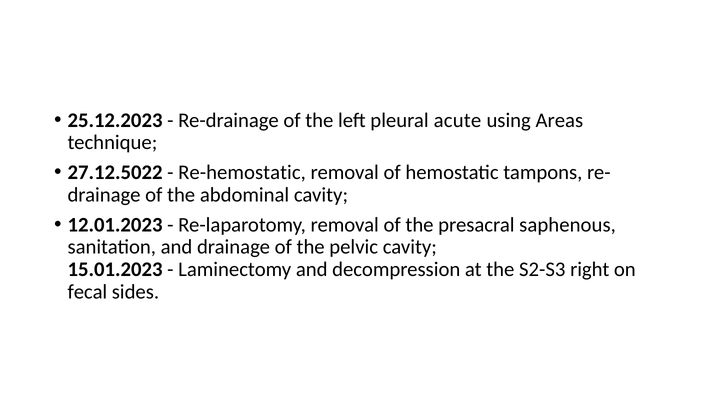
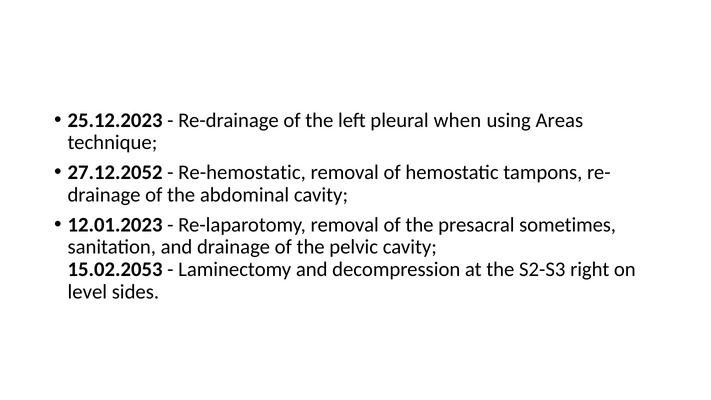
acute: acute -> when (457, 120)
27.12.5022: 27.12.5022 -> 27.12.2052 (115, 172)
saphenous: saphenous -> sometimes (568, 225)
15.01.2023: 15.01.2023 -> 15.02.2053 (115, 269)
fecal: fecal -> level (87, 292)
